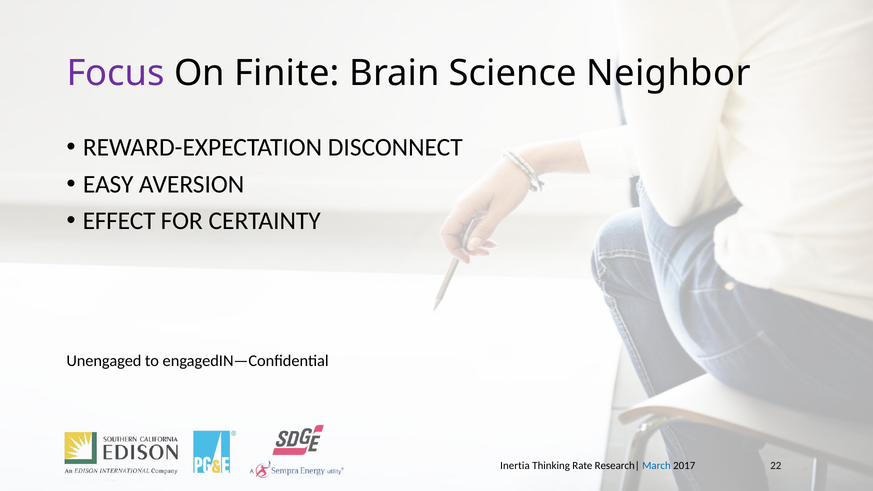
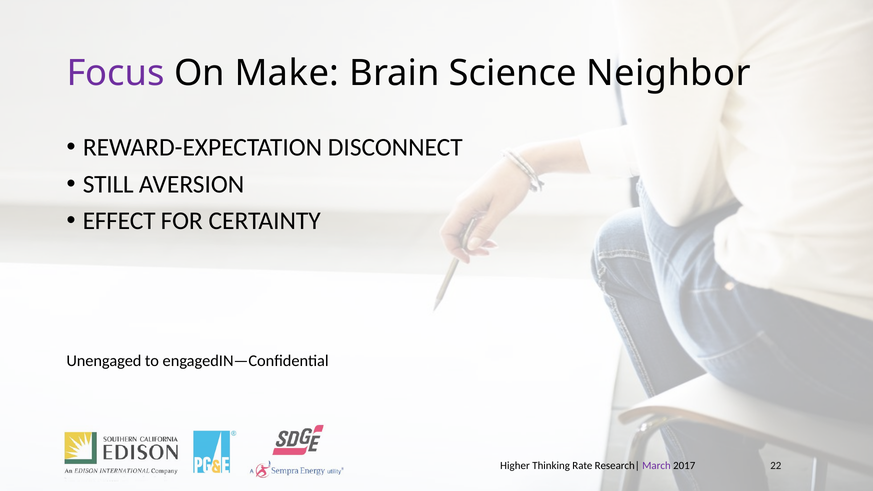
Finite: Finite -> Make (287, 74)
EASY: EASY -> STILL (108, 184)
Inertia: Inertia -> Higher (515, 466)
March colour: blue -> purple (657, 466)
